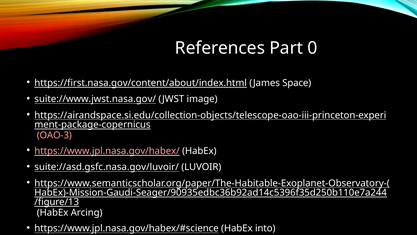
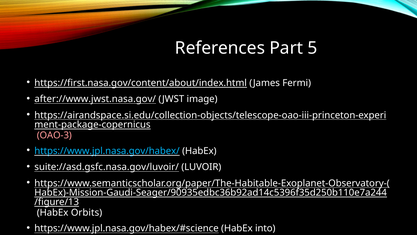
0: 0 -> 5 (313, 48)
Space: Space -> Fermi (297, 83)
suite://www.jwst.nasa.gov/: suite://www.jwst.nasa.gov/ -> after://www.jwst.nasa.gov/ (95, 99)
https://www.jpl.nasa.gov/habex/ colour: pink -> light blue (107, 151)
Arcing: Arcing -> Orbits (87, 212)
